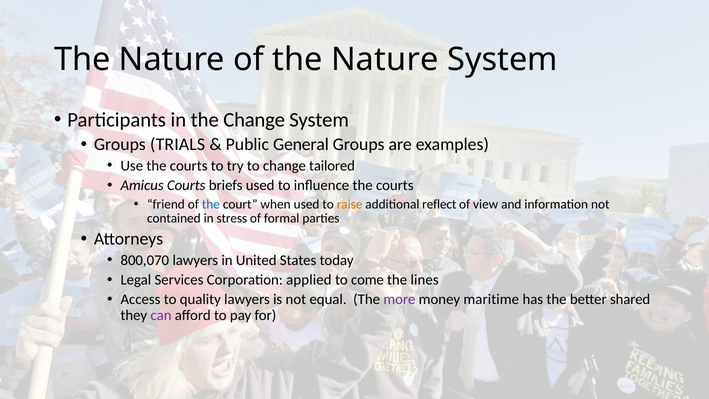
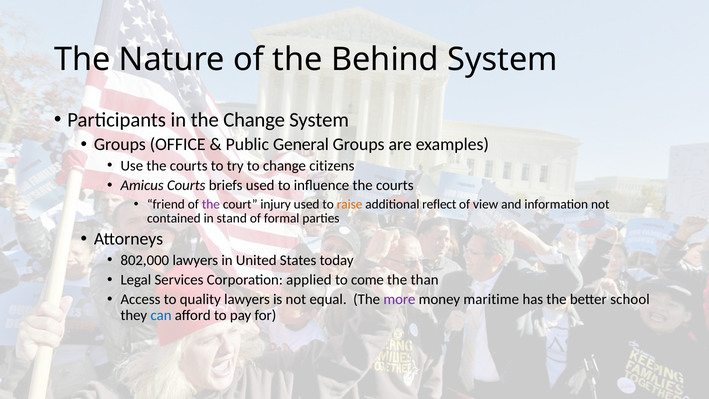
of the Nature: Nature -> Behind (385, 60)
TRIALS: TRIALS -> OFFICE (178, 144)
tailored: tailored -> citizens (332, 166)
the colour: blue -> purple (211, 204)
when: when -> injury (276, 204)
stress: stress -> stand (232, 218)
800,070: 800,070 -> 802,000 (145, 260)
lines: lines -> than (425, 280)
shared: shared -> school (630, 299)
can colour: purple -> blue (161, 315)
